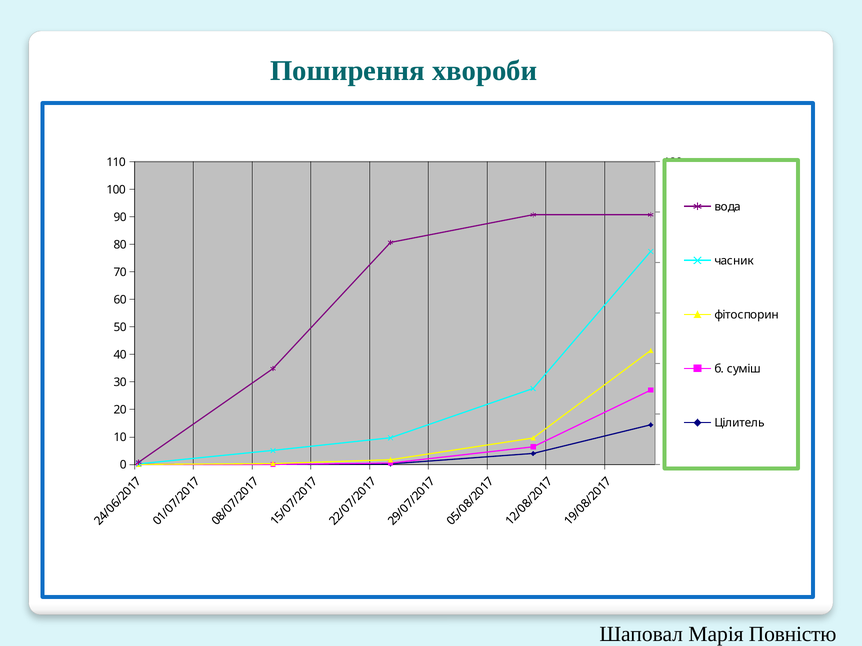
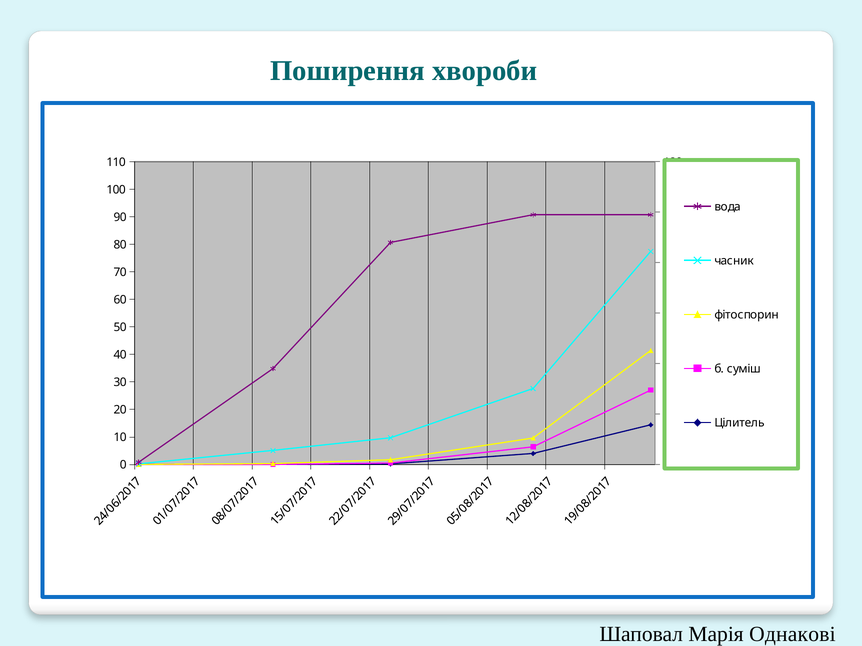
Повністю: Повністю -> Однакові (792, 635)
